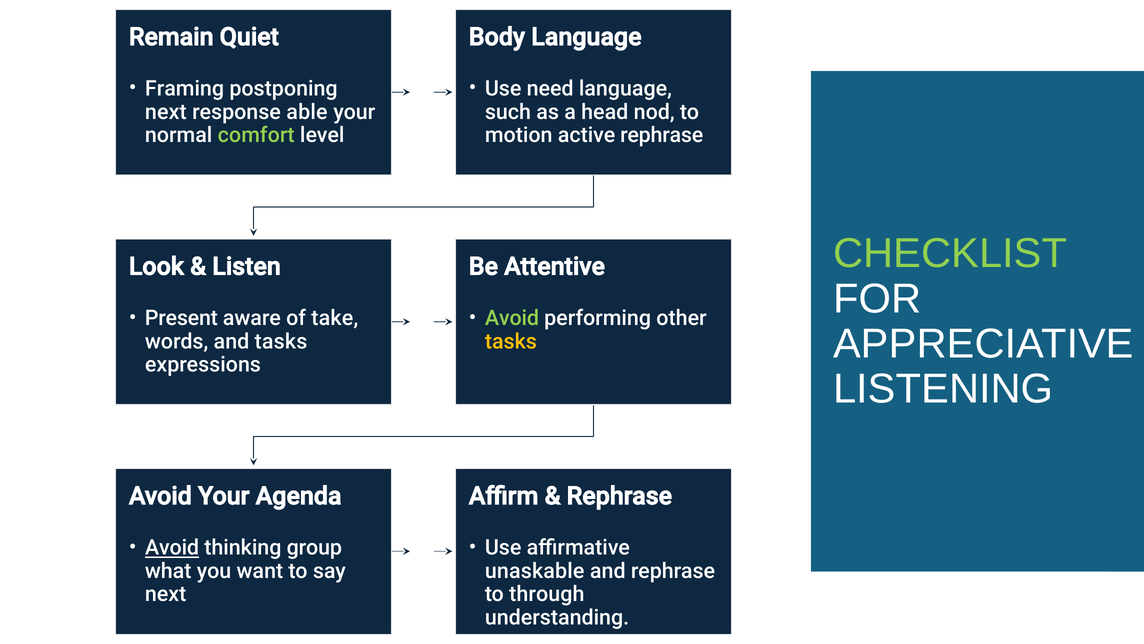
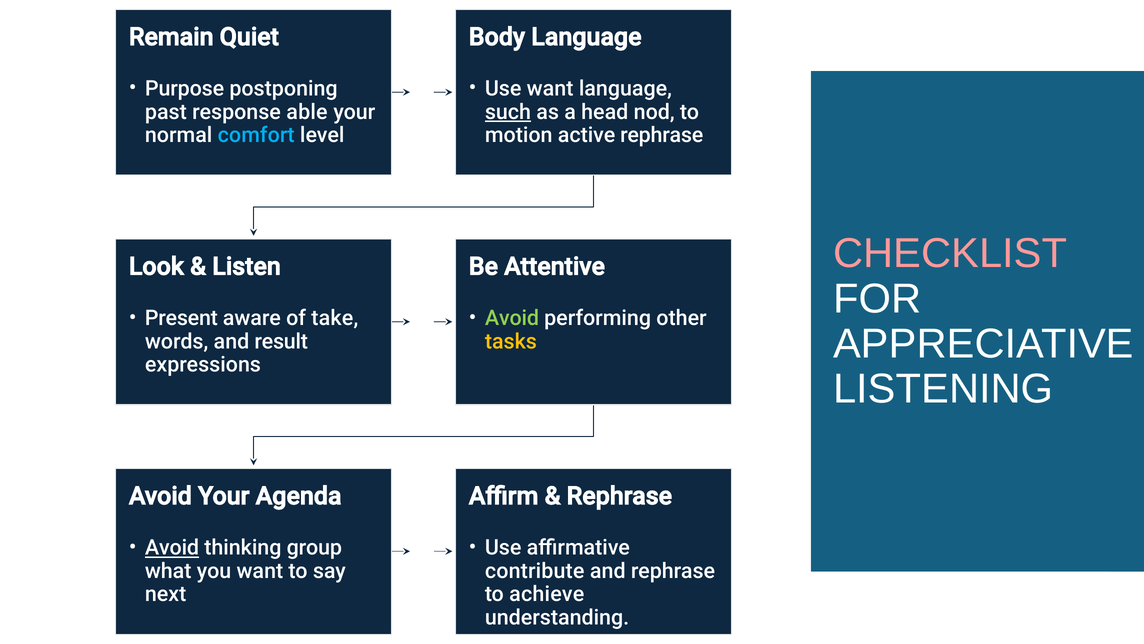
Framing: Framing -> Purpose (185, 89)
Use need: need -> want (550, 89)
next: next -> past (166, 112)
such underline: none -> present (508, 112)
comfort colour: light green -> light blue (256, 135)
CHECKLIST colour: light green -> pink (950, 253)
and tasks: tasks -> result (281, 341)
unaskable: unaskable -> contribute (535, 571)
through: through -> achieve (547, 594)
